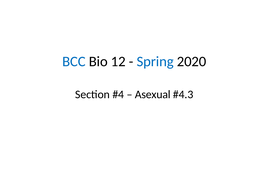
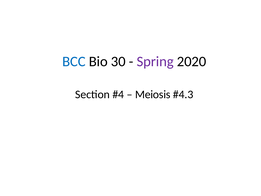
12: 12 -> 30 (118, 62)
Spring colour: blue -> purple (155, 62)
Asexual: Asexual -> Meiosis (153, 94)
